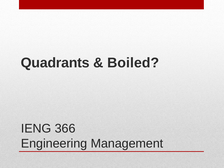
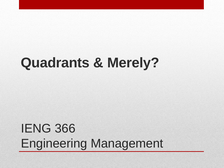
Boiled: Boiled -> Merely (133, 63)
